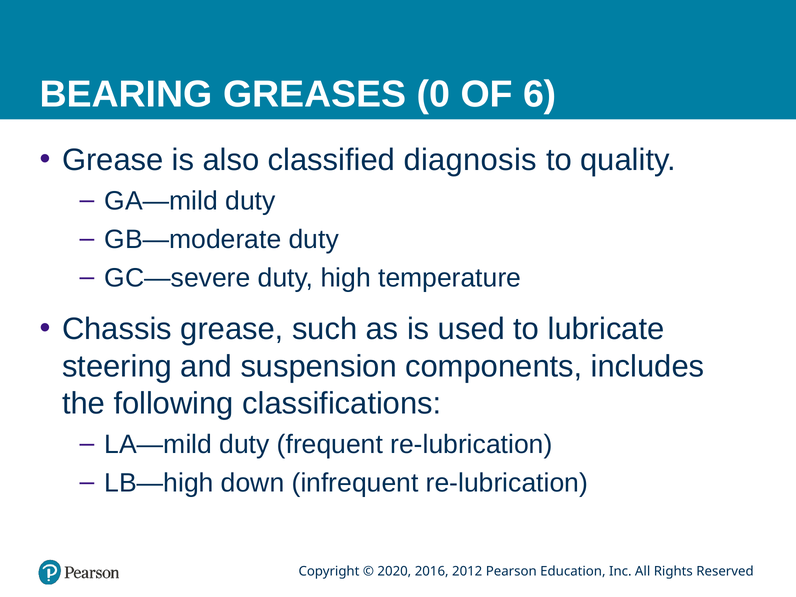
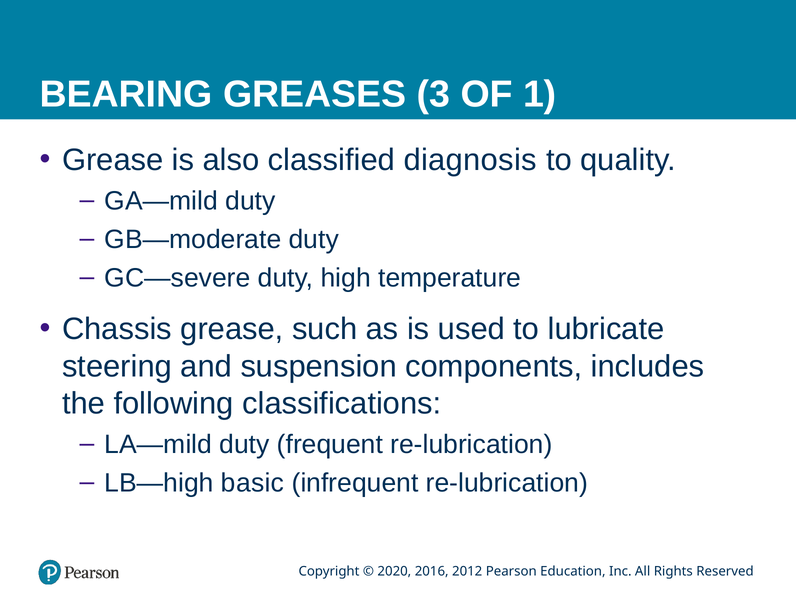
0: 0 -> 3 (434, 94)
6: 6 -> 1 (540, 94)
down: down -> basic (253, 483)
